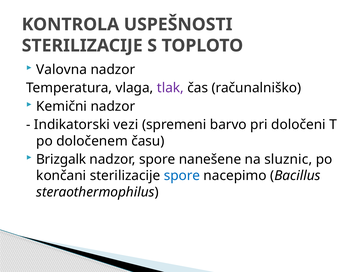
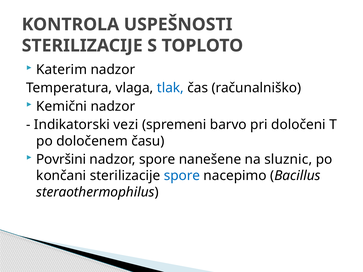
Valovna: Valovna -> Katerim (62, 70)
tlak colour: purple -> blue (170, 88)
Brizgalk: Brizgalk -> Površini (61, 160)
